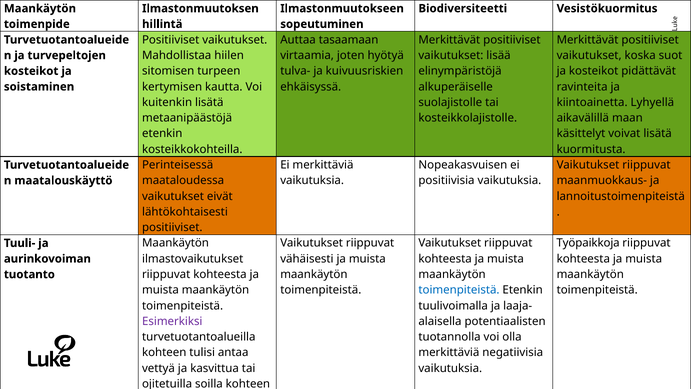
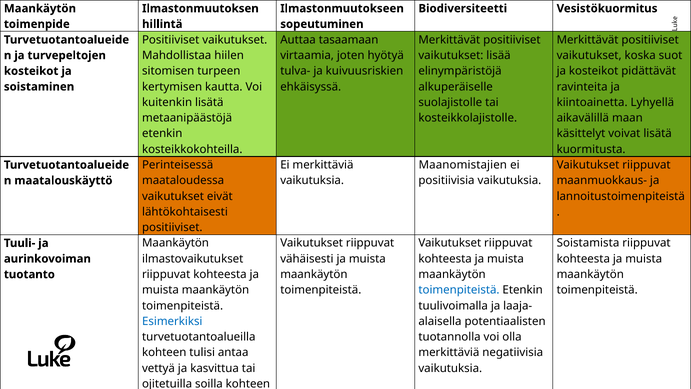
Nopeakasvuisen: Nopeakasvuisen -> Maanomistajien (463, 165)
Työpaikkoja: Työpaikkoja -> Soistamista (588, 243)
Esimerkiksi colour: purple -> blue (172, 321)
